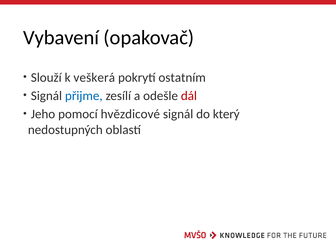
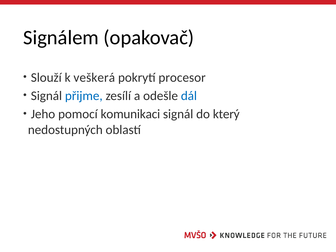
Vybavení: Vybavení -> Signálem (61, 38)
ostatním: ostatním -> procesor (182, 77)
dál colour: red -> blue (189, 96)
hvězdicové: hvězdicové -> komunikaci (130, 114)
